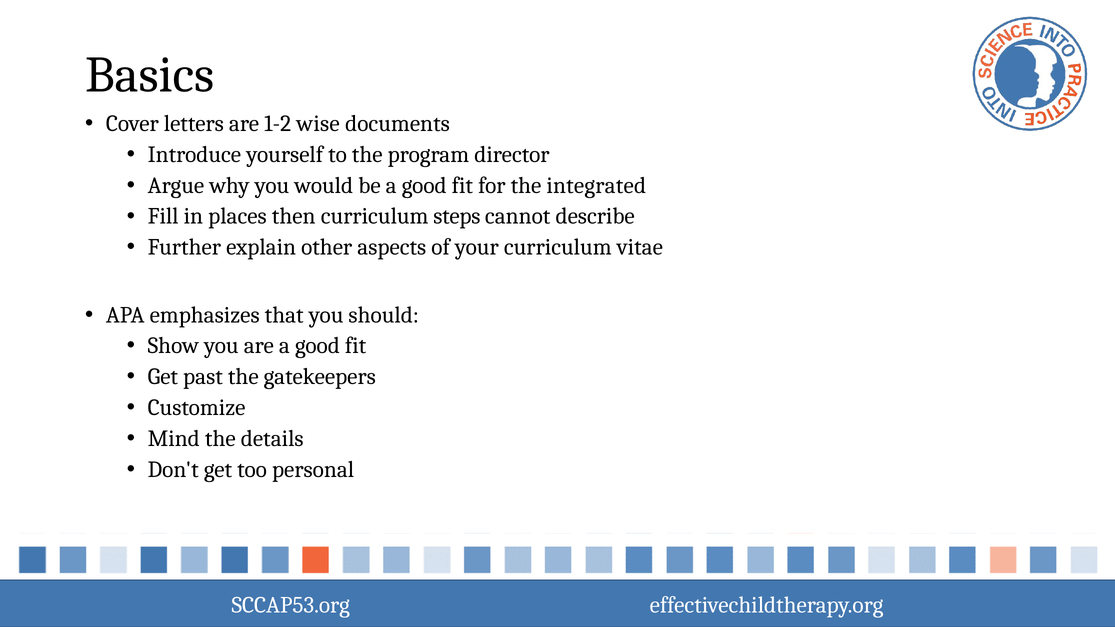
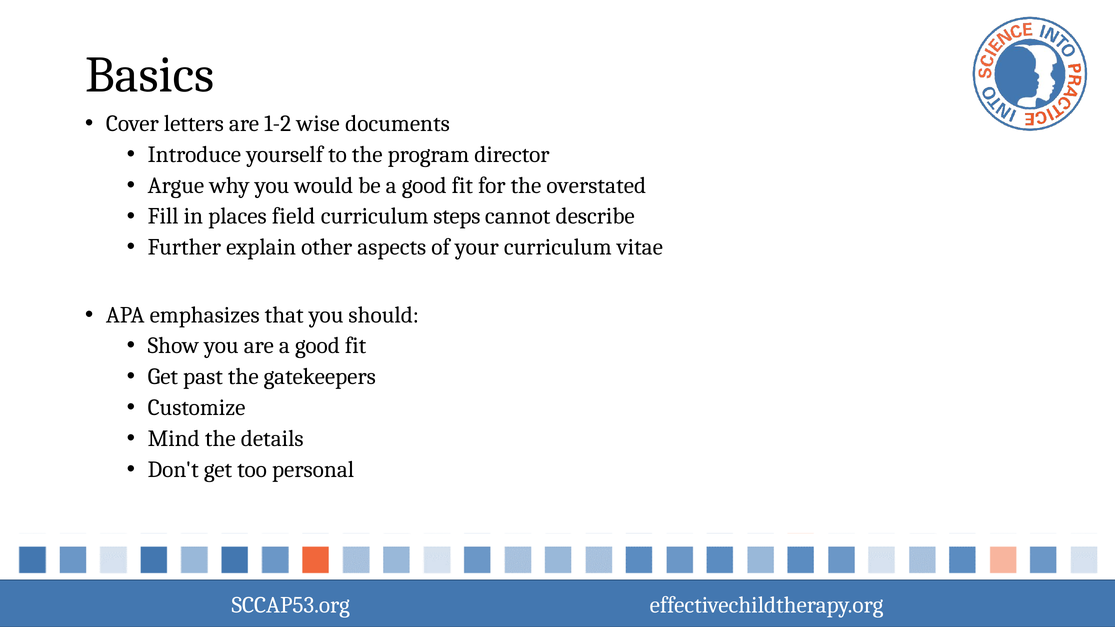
integrated: integrated -> overstated (596, 185)
then: then -> field (294, 216)
